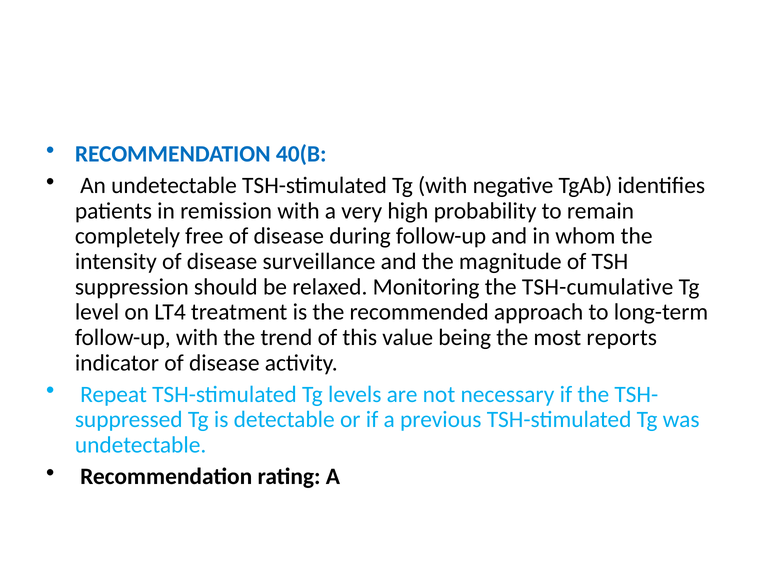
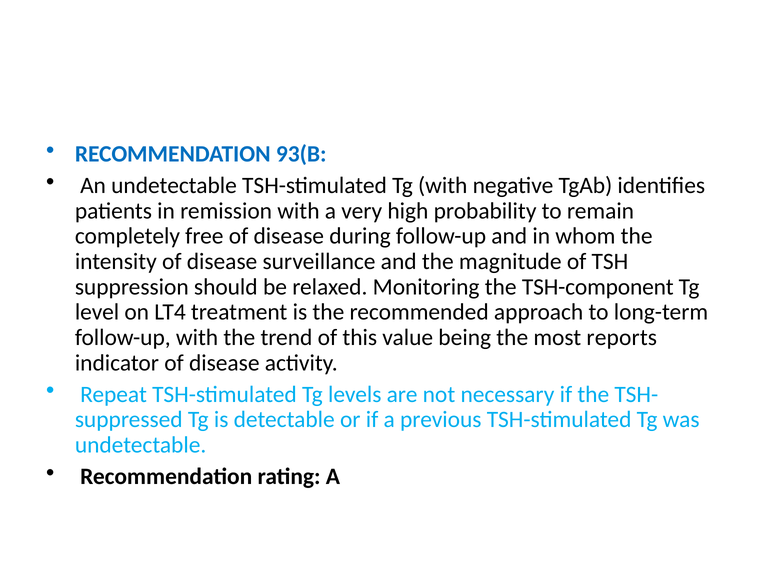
40(B: 40(B -> 93(B (301, 154)
TSH-cumulative: TSH-cumulative -> TSH-component (598, 287)
